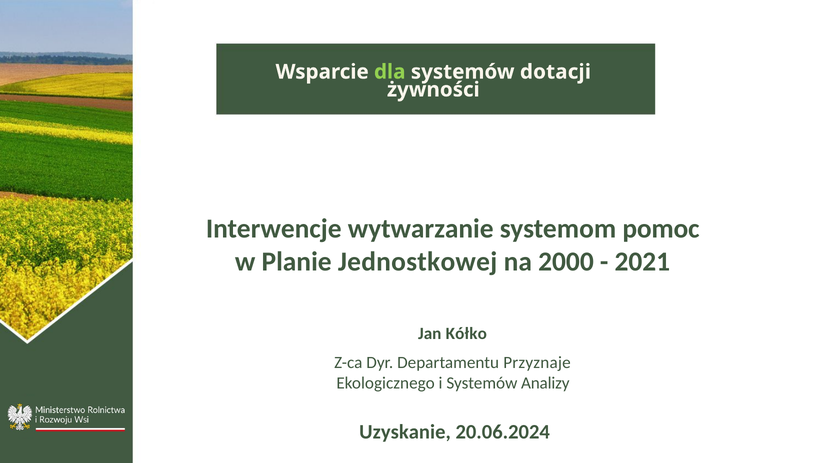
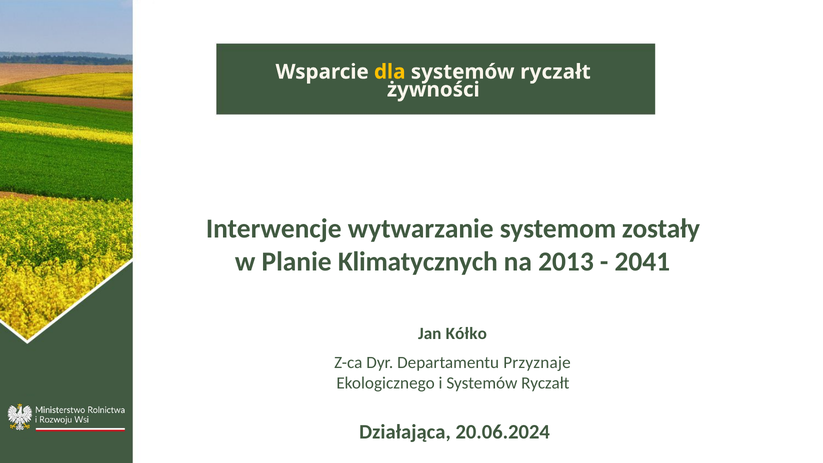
dla colour: light green -> yellow (390, 72)
dotacji: dotacji -> ryczałt (555, 72)
pomoc: pomoc -> zostały (661, 229)
Jednostkowej: Jednostkowej -> Klimatycznych (418, 262)
2000: 2000 -> 2013 (566, 262)
2021: 2021 -> 2041 (642, 262)
i Systemów Analizy: Analizy -> Ryczałt (545, 383)
Uzyskanie: Uzyskanie -> Działająca (405, 432)
